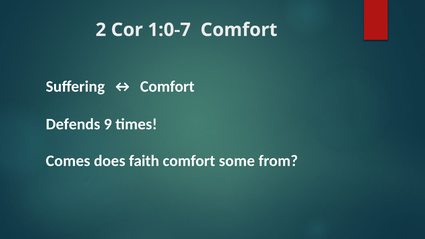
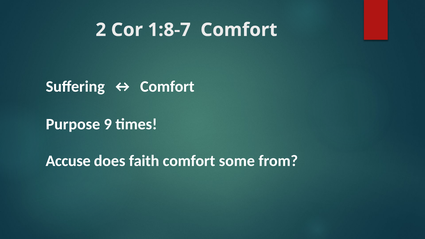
1:0-7: 1:0-7 -> 1:8-7 (169, 30)
Defends: Defends -> Purpose (73, 124)
Comes: Comes -> Accuse (68, 161)
